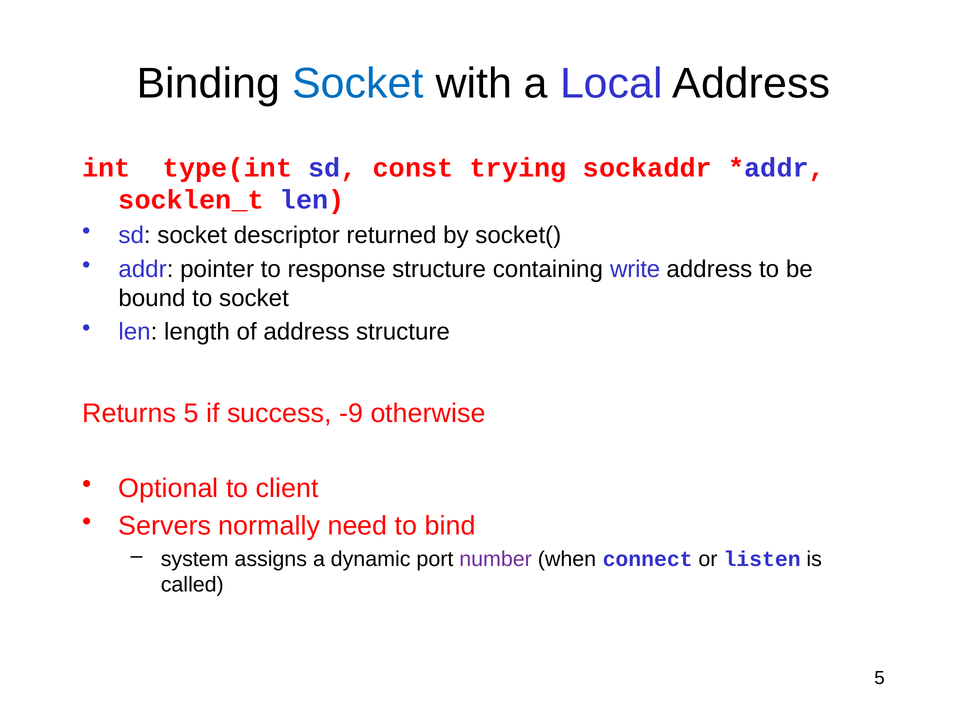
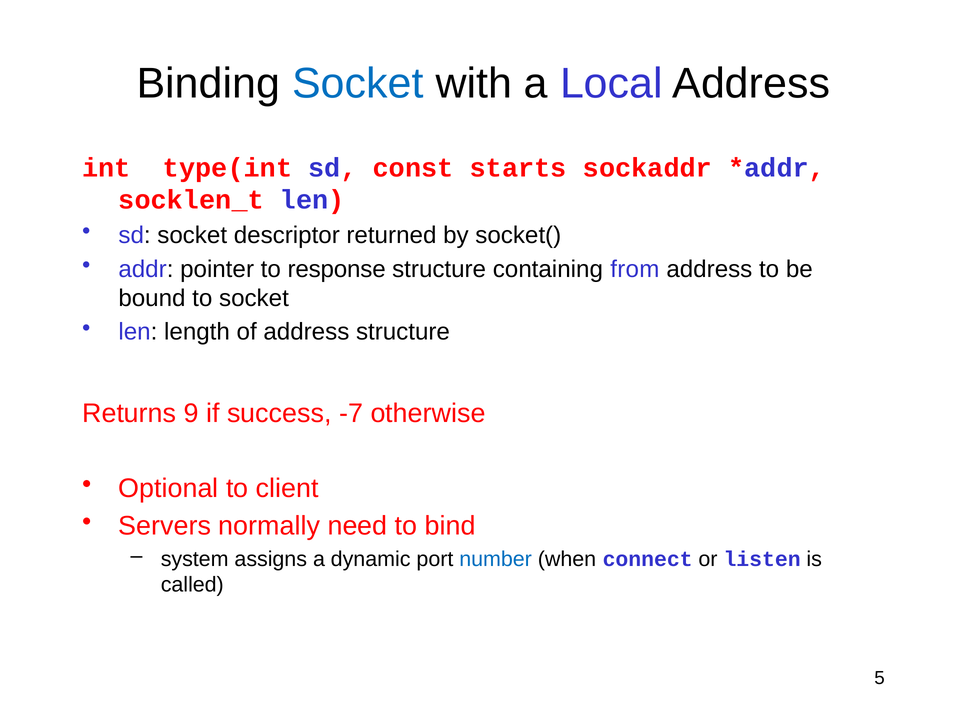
trying: trying -> starts (518, 168)
write: write -> from (635, 269)
Returns 5: 5 -> 9 (191, 413)
-9: -9 -> -7 (351, 413)
number colour: purple -> blue (496, 559)
